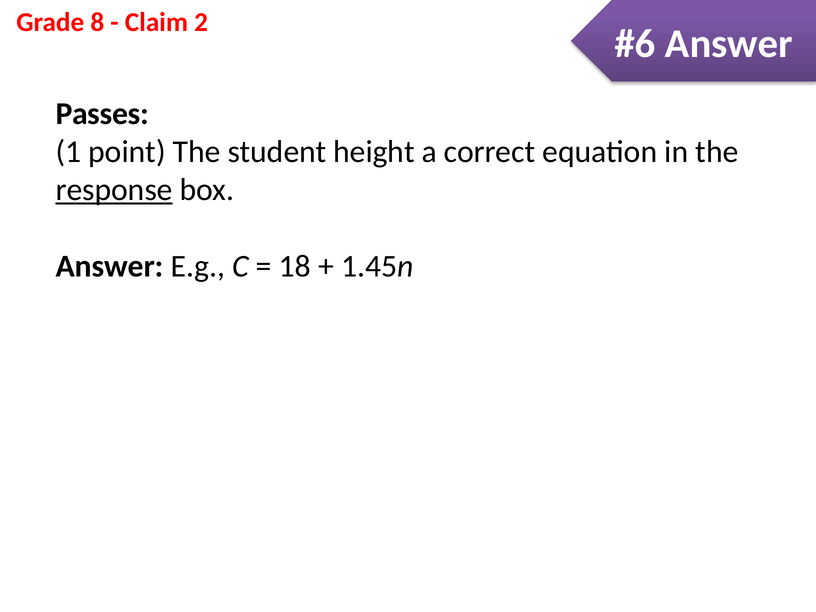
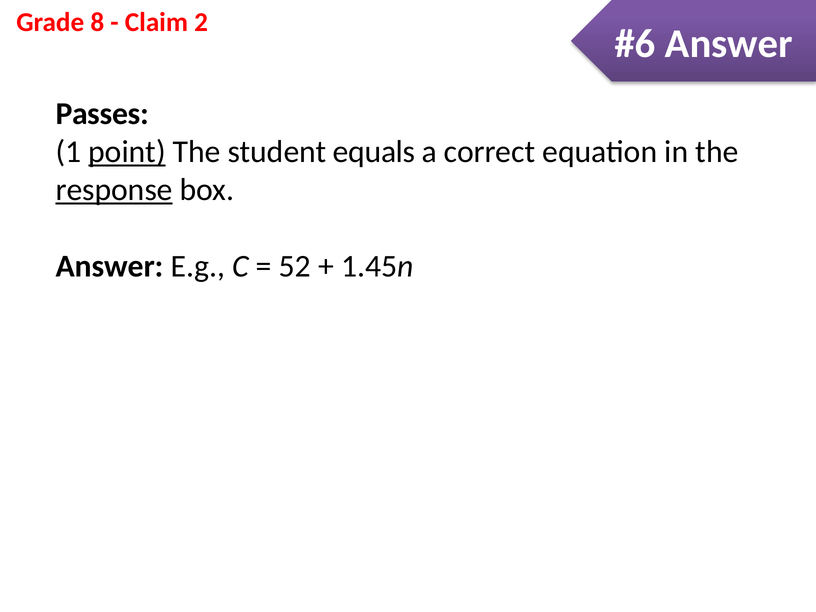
point underline: none -> present (127, 152)
height: height -> equals (374, 152)
18: 18 -> 52 (295, 266)
